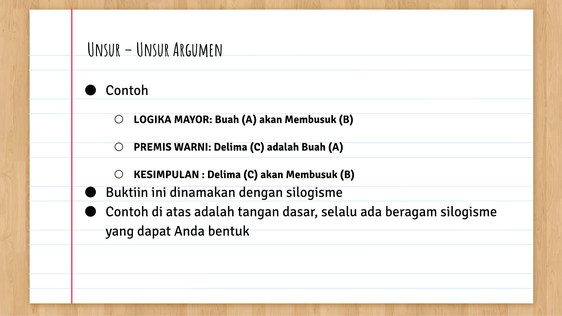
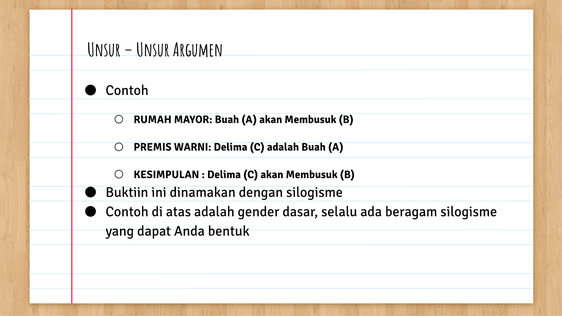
LOGIKA: LOGIKA -> RUMAH (153, 119)
tangan: tangan -> gender (258, 212)
